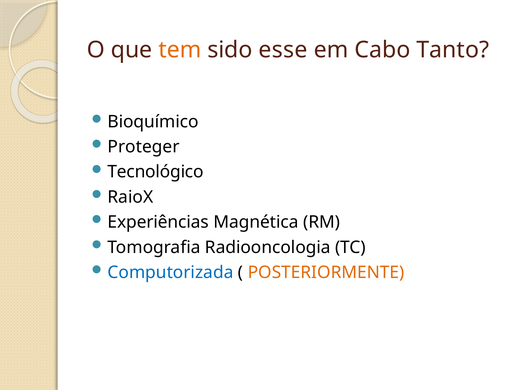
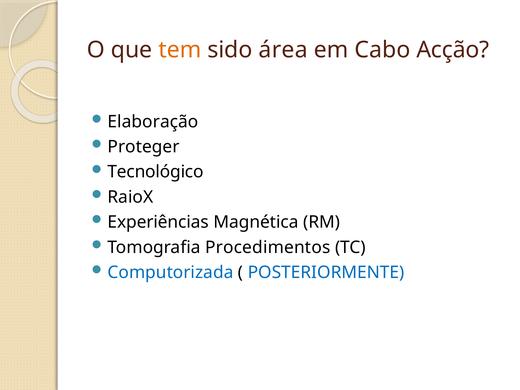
esse: esse -> área (283, 50)
Tanto: Tanto -> Acção (453, 50)
Bioquímico: Bioquímico -> Elaboração (153, 122)
Radiooncologia: Radiooncologia -> Procedimentos (268, 247)
POSTERIORMENTE colour: orange -> blue (326, 272)
